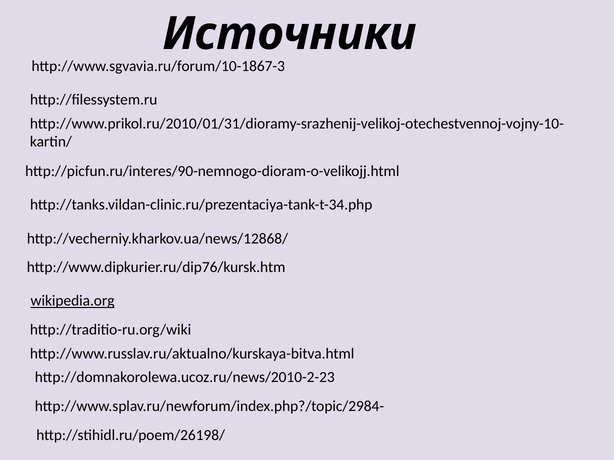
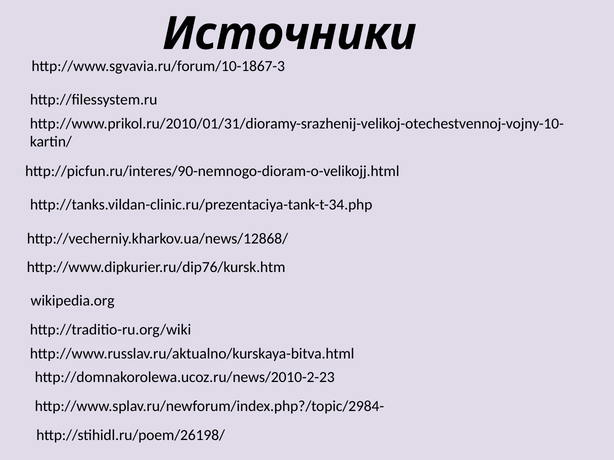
wikipedia.org underline: present -> none (73, 301)
